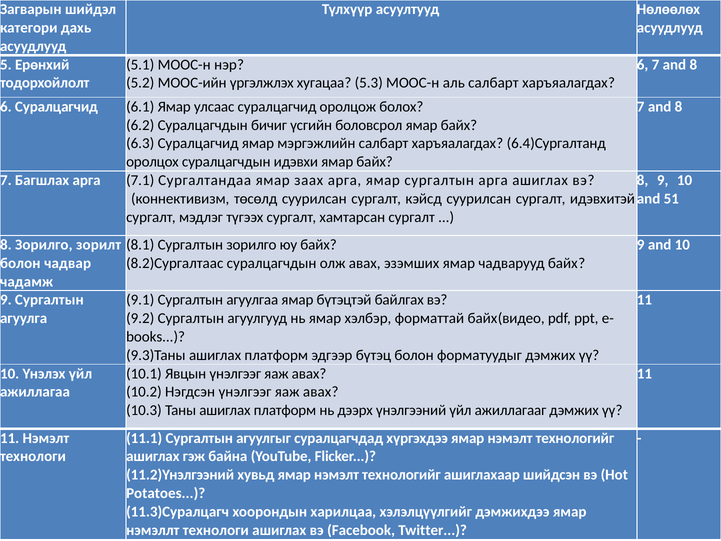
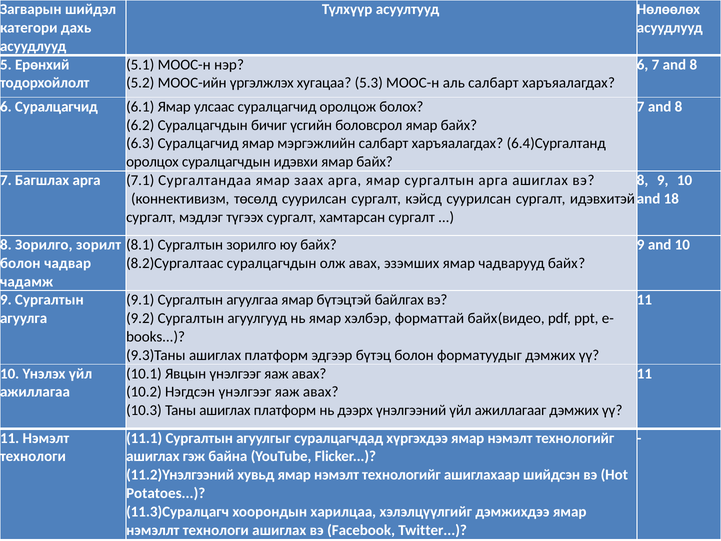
51: 51 -> 18 (671, 199)
